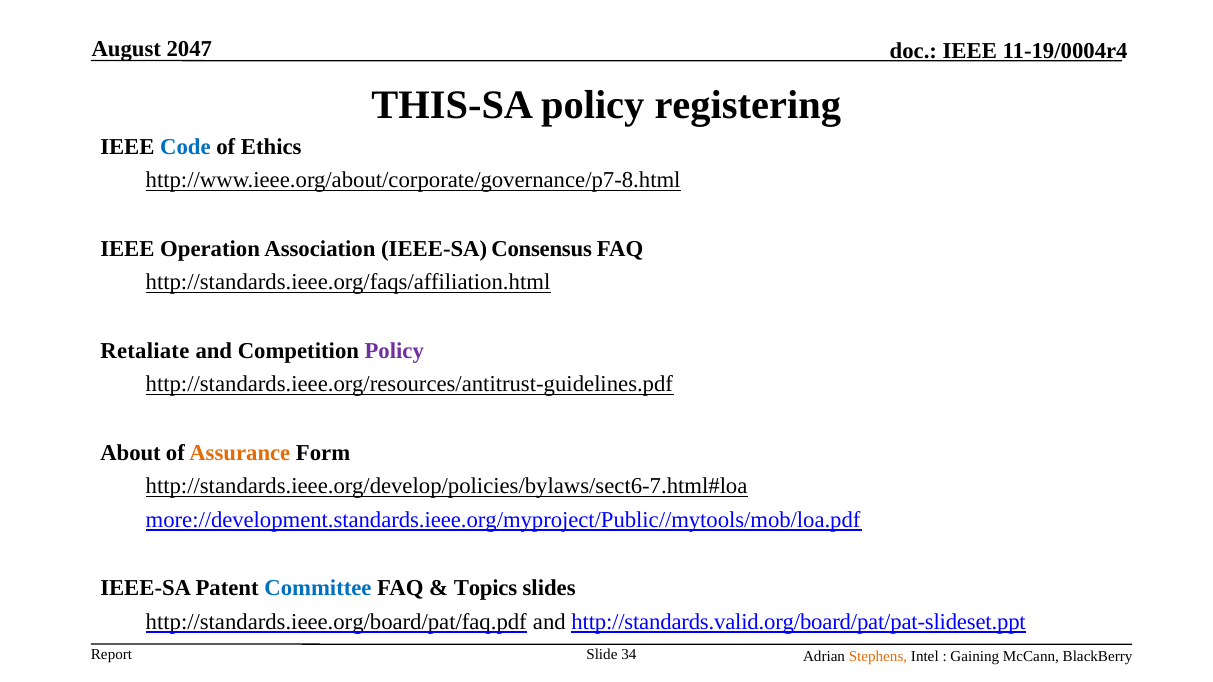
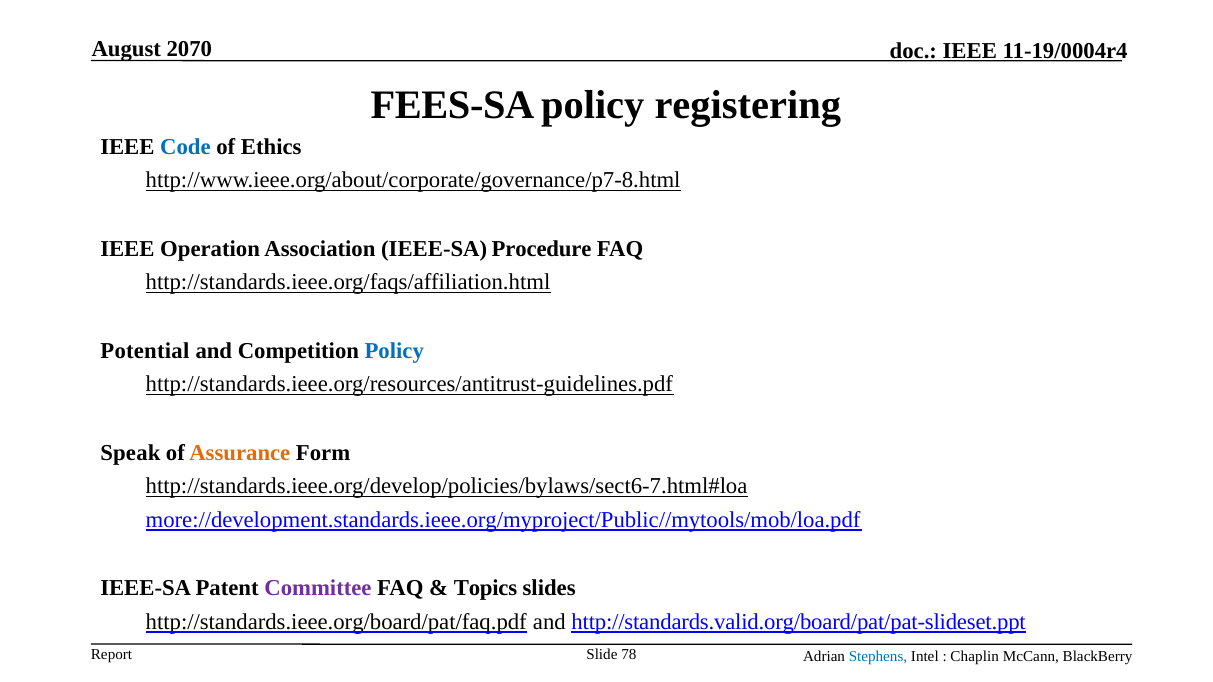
2047: 2047 -> 2070 (189, 49)
THIS-SA: THIS-SA -> FEES-SA (453, 105)
Consensus: Consensus -> Procedure (542, 249)
Retaliate: Retaliate -> Potential (145, 351)
Policy colour: purple -> blue (394, 351)
About: About -> Speak (130, 453)
Committee colour: blue -> purple (318, 589)
34: 34 -> 78 (629, 654)
Stephens colour: orange -> blue (878, 657)
Gaining: Gaining -> Chaplin (975, 657)
